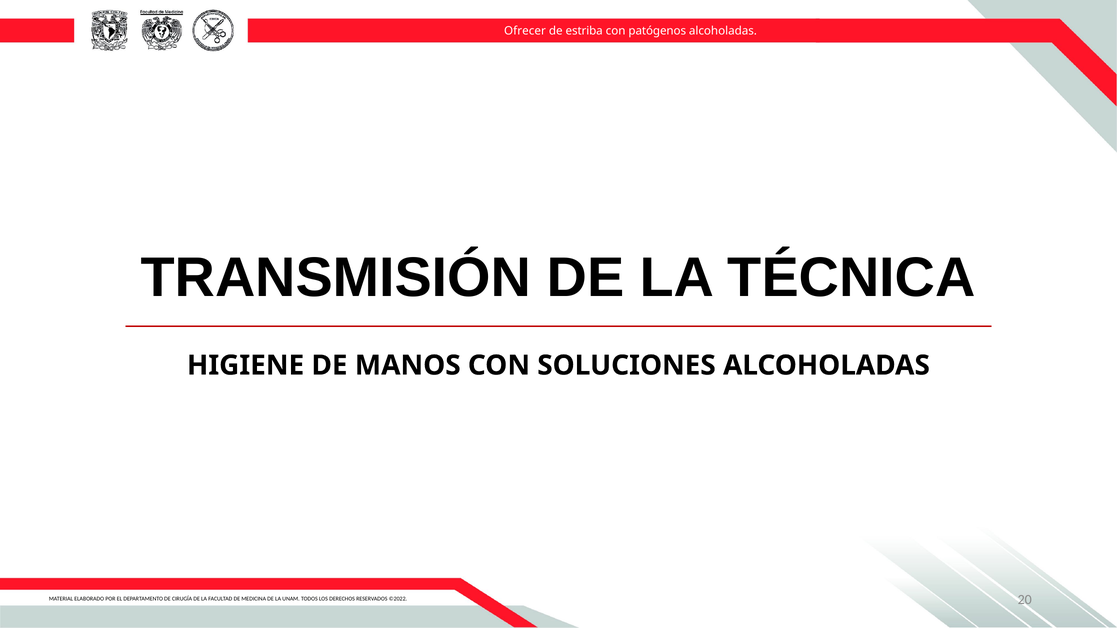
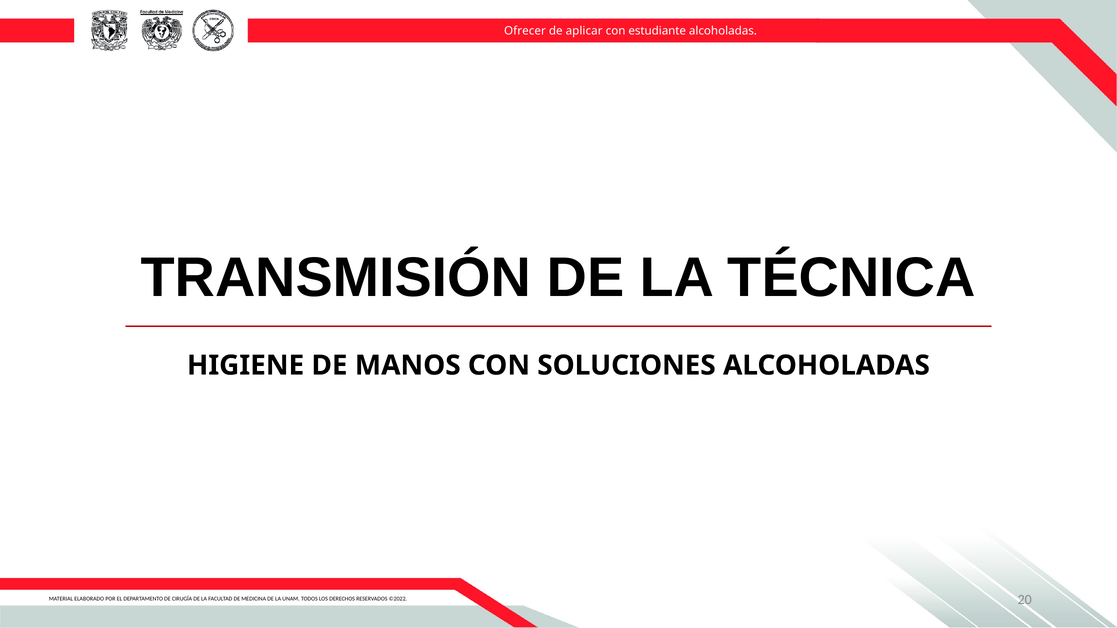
estriba: estriba -> aplicar (584, 31)
patógenos: patógenos -> estudiante (657, 31)
